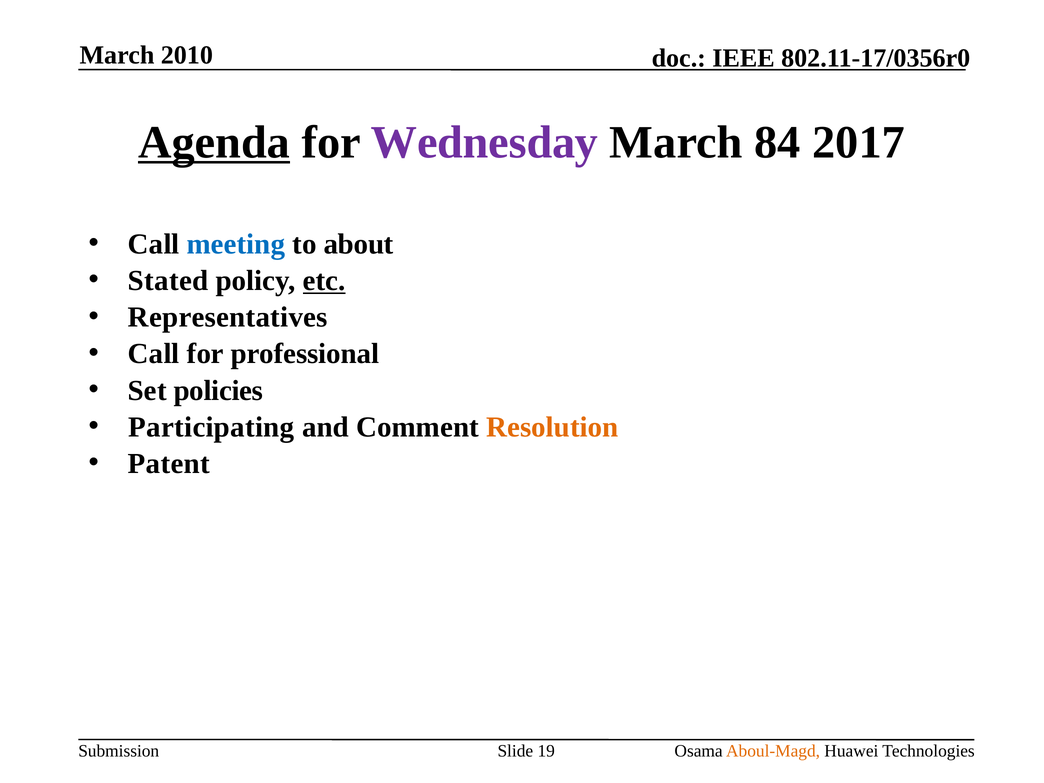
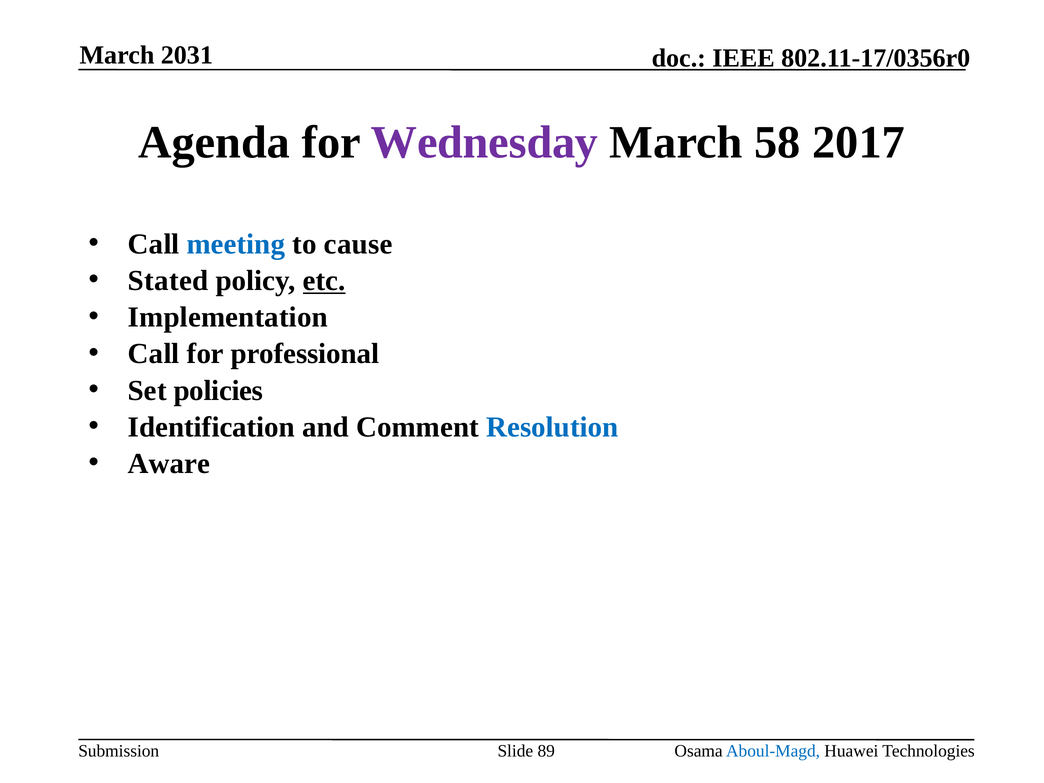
2010: 2010 -> 2031 (187, 55)
Agenda underline: present -> none (214, 142)
84: 84 -> 58 (777, 142)
about: about -> cause (358, 244)
Representatives: Representatives -> Implementation (228, 317)
Participating: Participating -> Identification (212, 427)
Resolution colour: orange -> blue (552, 427)
Patent: Patent -> Aware (169, 464)
19: 19 -> 89 (546, 751)
Aboul-Magd colour: orange -> blue (773, 751)
